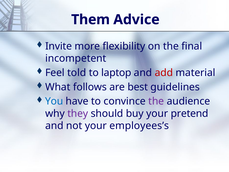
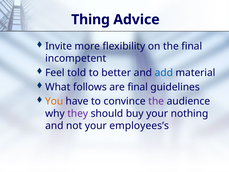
Them: Them -> Thing (91, 20)
laptop: laptop -> better (116, 73)
add colour: red -> blue (164, 73)
are best: best -> final (138, 87)
You colour: blue -> orange (54, 101)
pretend: pretend -> nothing (190, 113)
